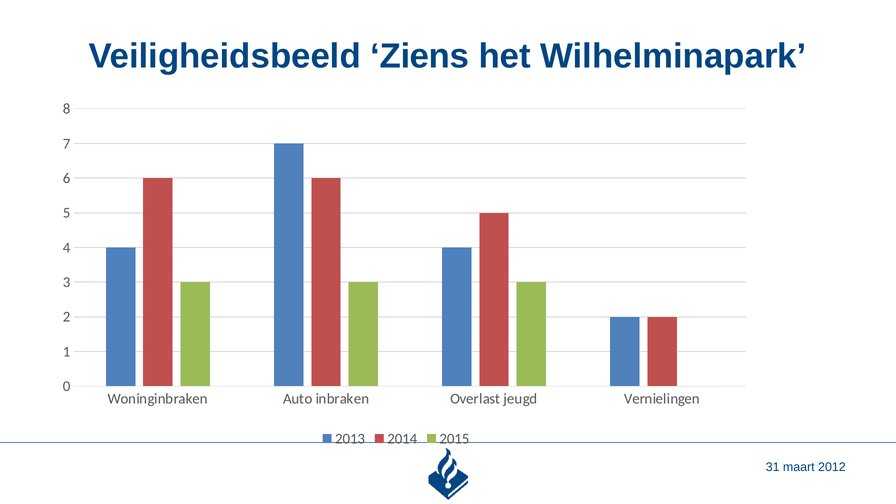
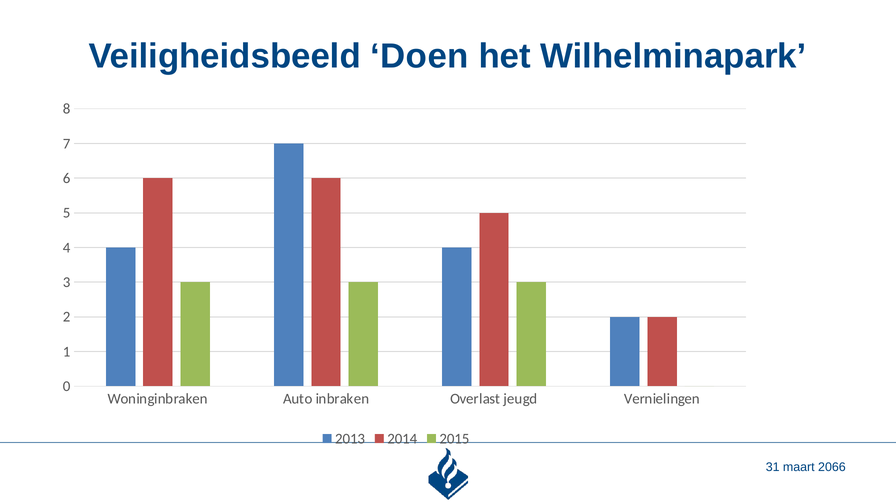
Ziens: Ziens -> Doen (419, 56)
2012: 2012 -> 2066 (832, 467)
